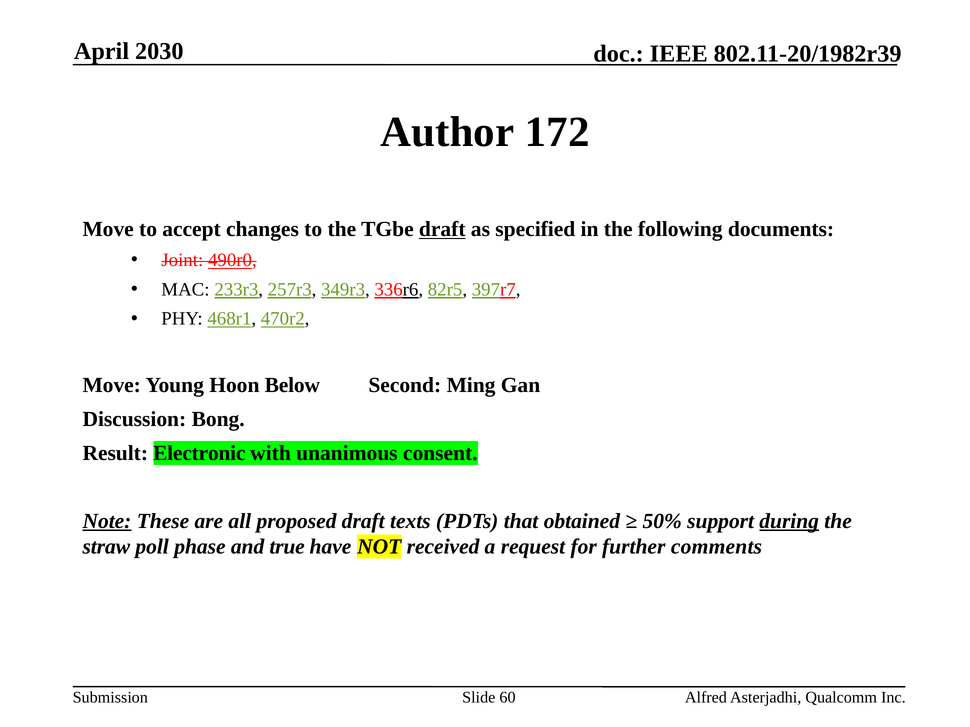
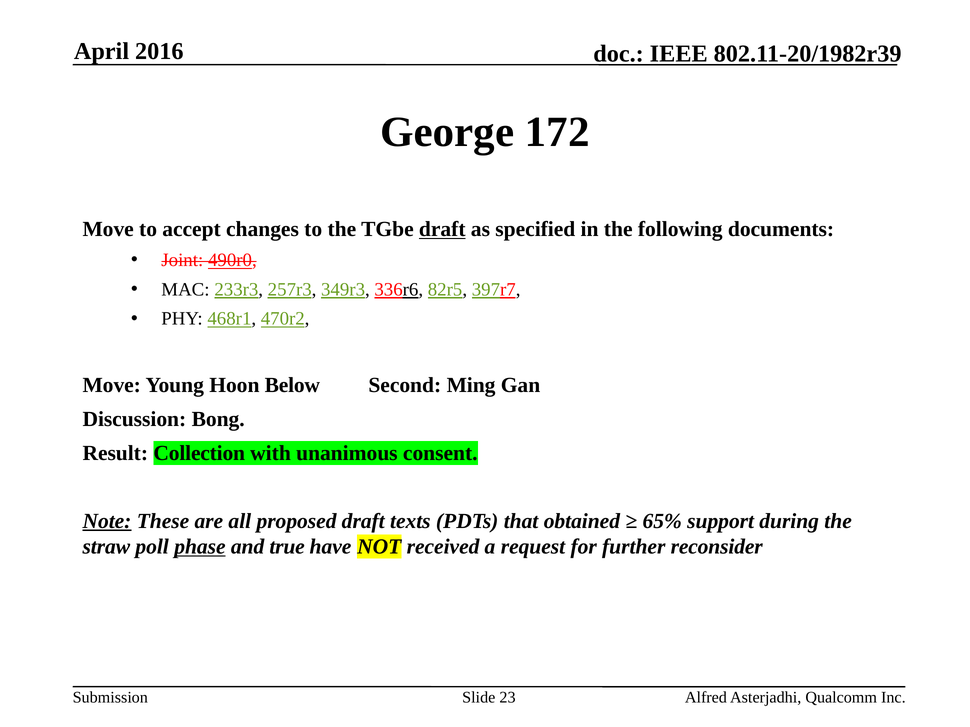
2030: 2030 -> 2016 (159, 51)
Author: Author -> George (447, 132)
Electronic: Electronic -> Collection (199, 453)
50%: 50% -> 65% (662, 521)
during underline: present -> none (789, 521)
phase underline: none -> present (200, 547)
comments: comments -> reconsider (717, 547)
60: 60 -> 23 (508, 698)
